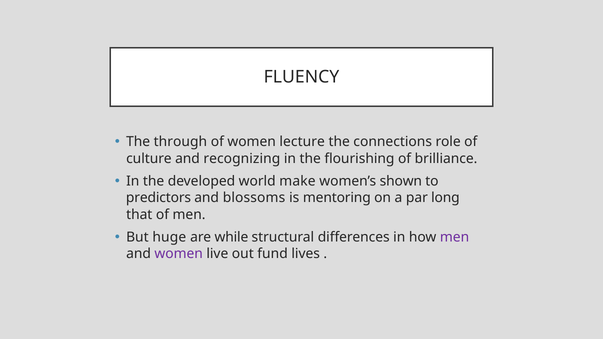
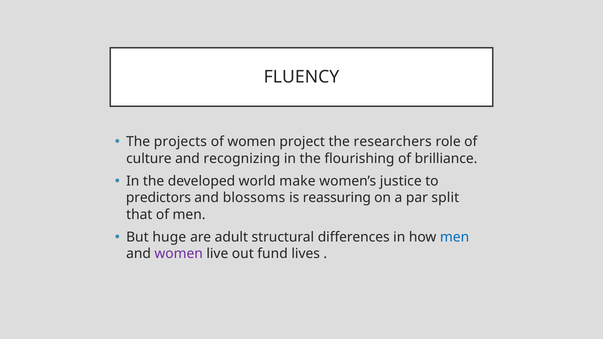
through: through -> projects (180, 142)
lecture: lecture -> project (302, 142)
connections: connections -> researchers (393, 142)
shown: shown -> justice (401, 181)
mentoring: mentoring -> reassuring (337, 198)
long: long -> split (445, 198)
while: while -> adult (231, 237)
men colour: purple -> blue (455, 237)
